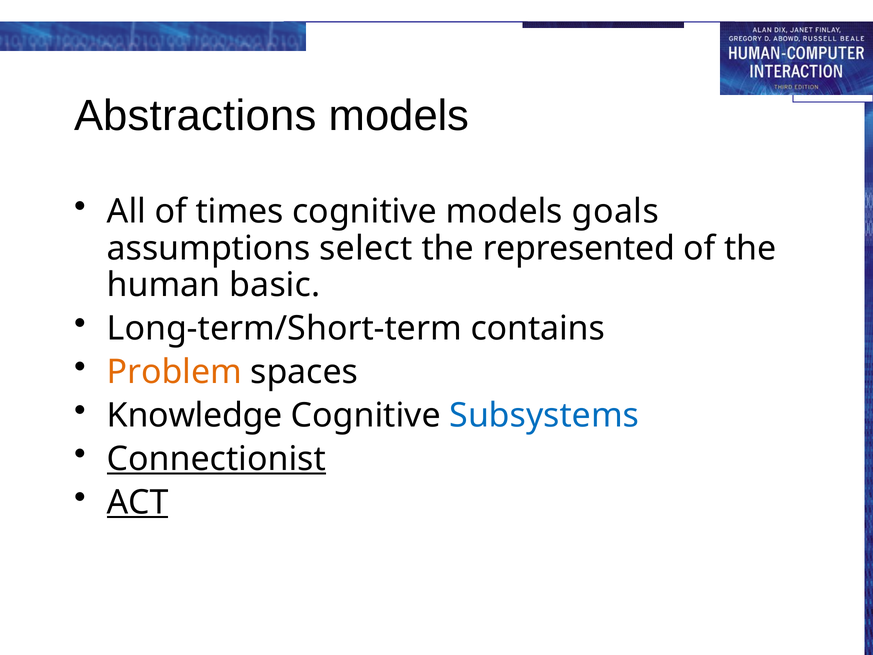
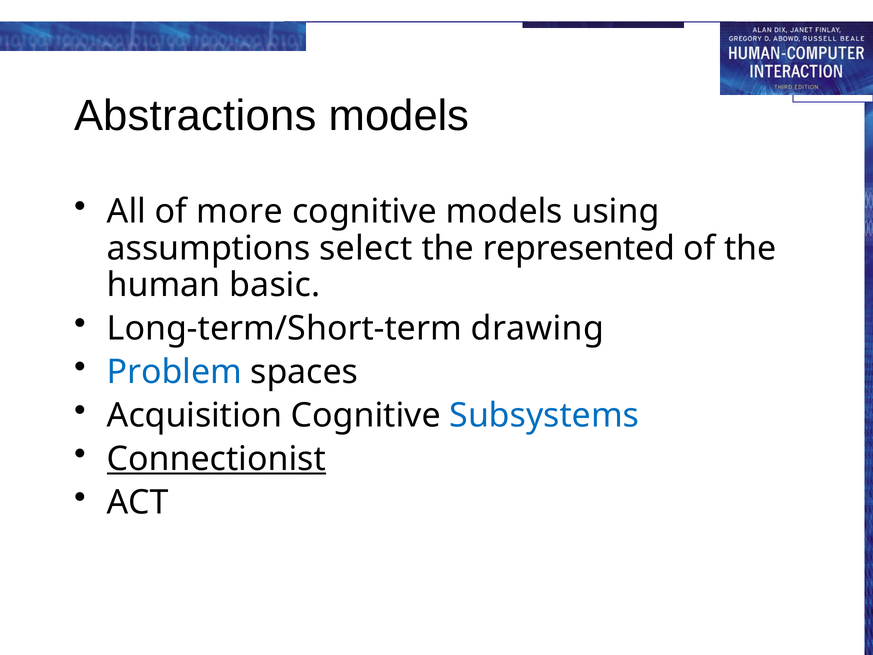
times: times -> more (239, 212)
goals: goals -> using (616, 212)
contains: contains -> drawing (538, 328)
Problem colour: orange -> blue (174, 372)
Knowledge: Knowledge -> Acquisition (195, 415)
ACT underline: present -> none (138, 502)
